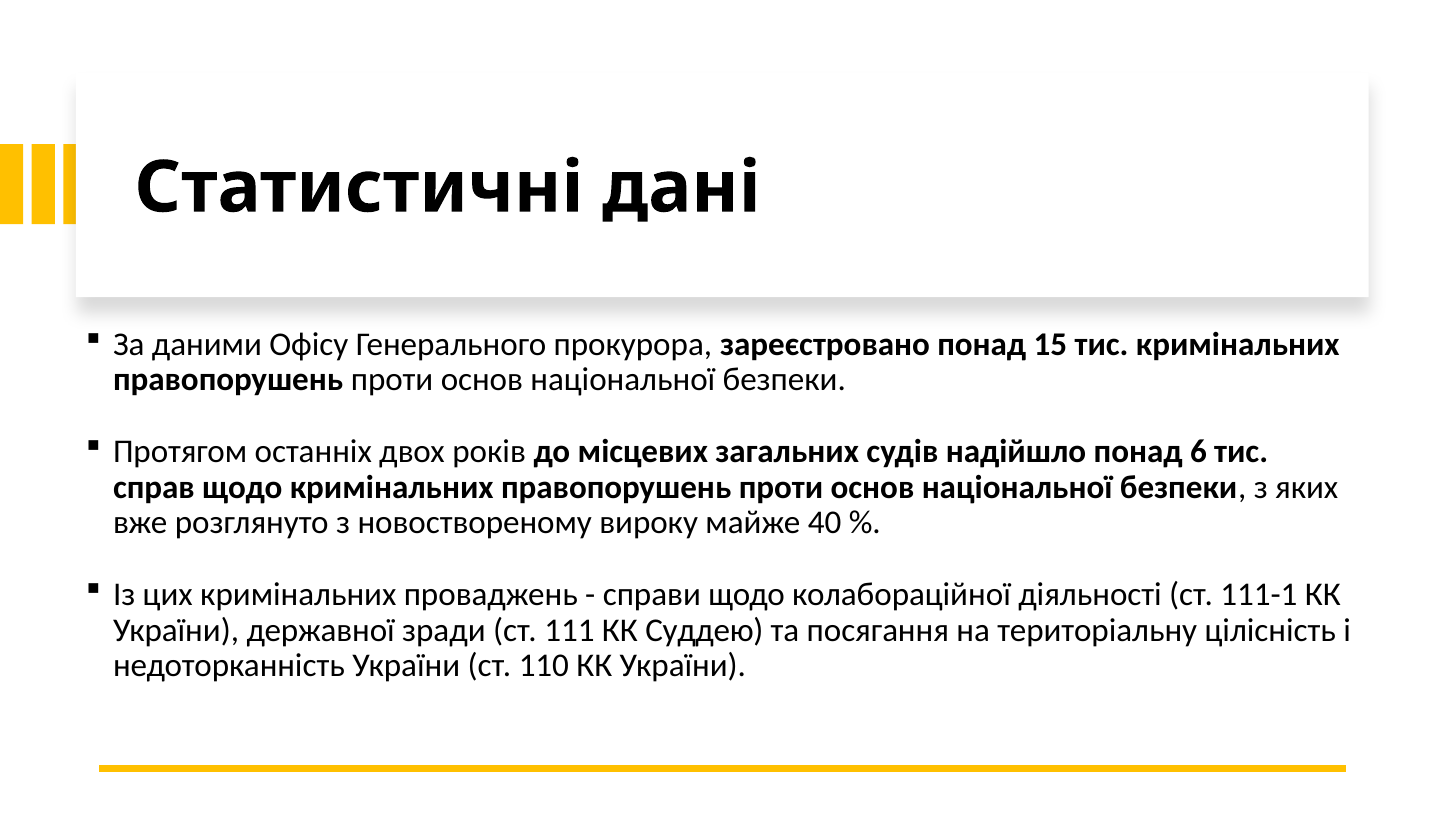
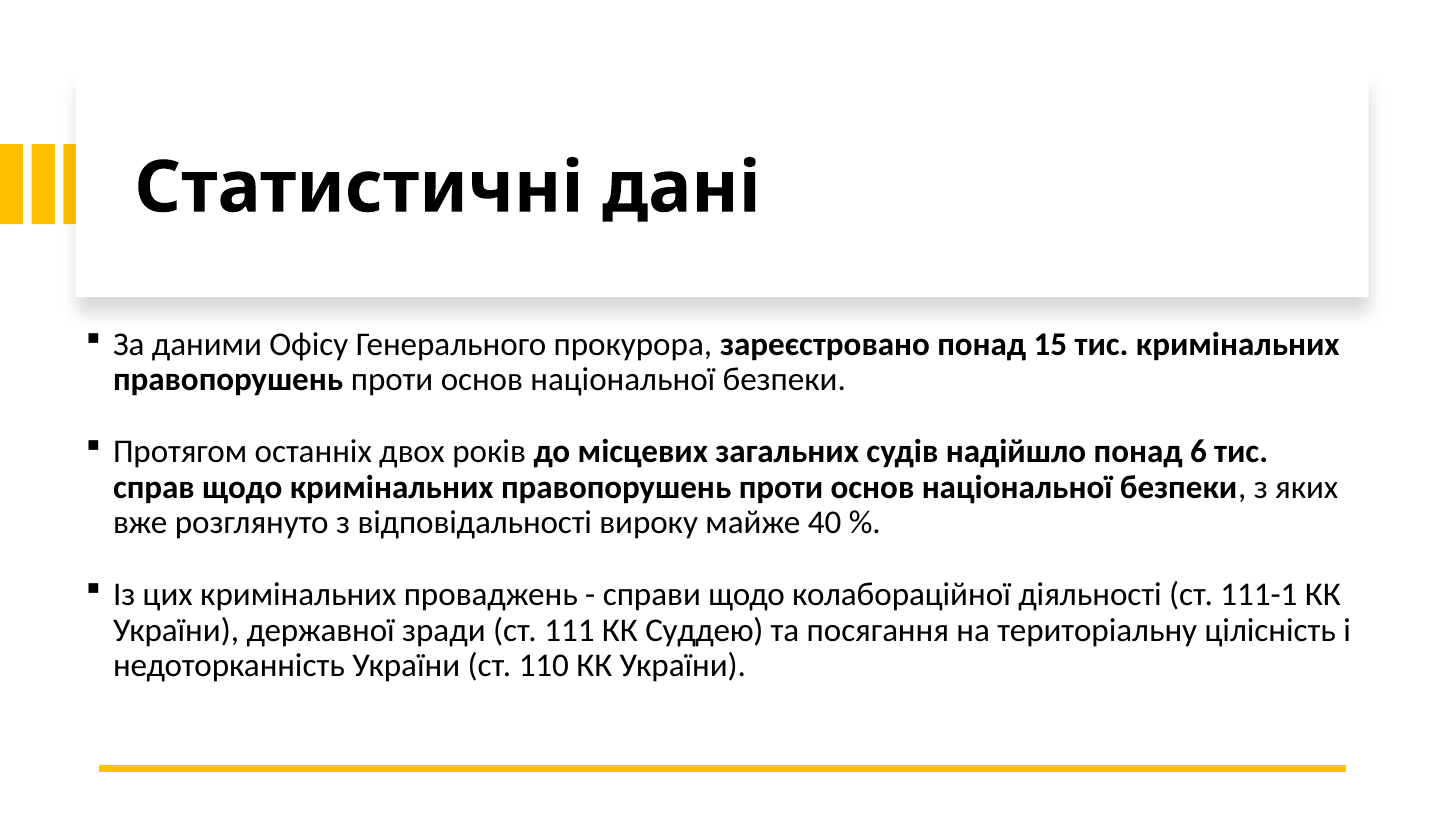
новоствореному: новоствореному -> відповідальності (475, 523)
